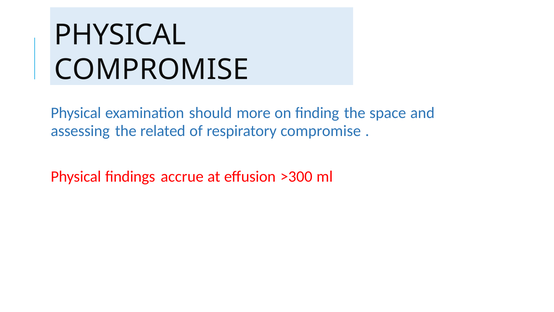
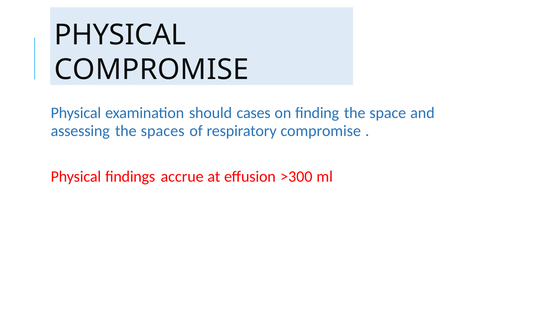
more: more -> cases (254, 113)
related: related -> spaces (163, 131)
